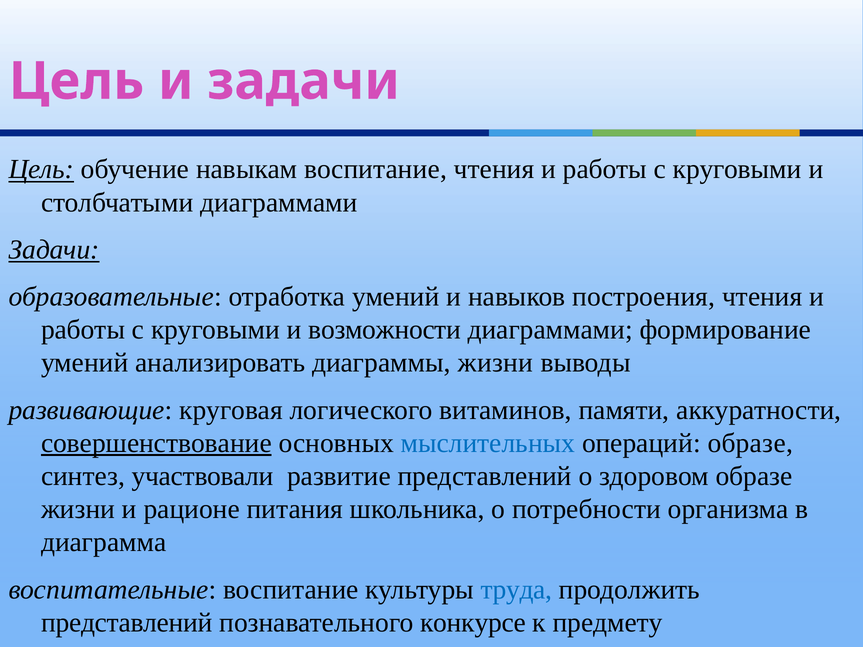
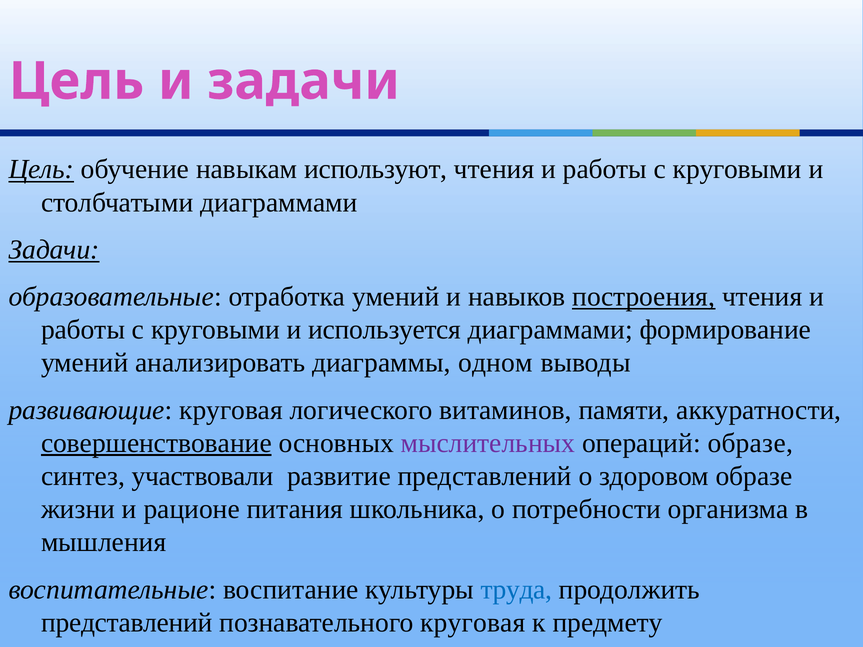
навыкам воспитание: воспитание -> используют (376, 169)
построения underline: none -> present (644, 297)
возможности: возможности -> используется (385, 330)
диаграммы жизни: жизни -> одном (495, 363)
мыслительных colour: blue -> purple (488, 443)
диаграмма: диаграмма -> мышления (104, 542)
познавательного конкурсе: конкурсе -> круговая (473, 623)
